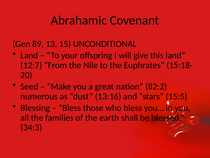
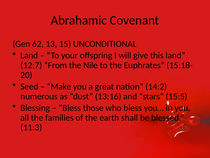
89: 89 -> 62 (38, 44)
82:2: 82:2 -> 14:2 (156, 86)
34:3: 34:3 -> 11:3 (31, 127)
